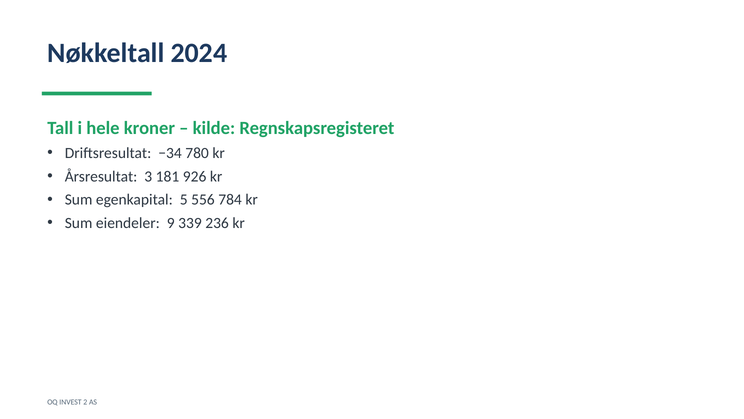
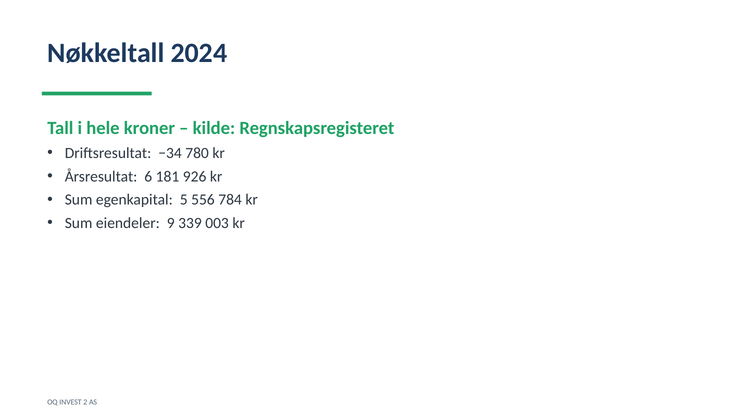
3: 3 -> 6 (148, 176)
236: 236 -> 003 (217, 223)
